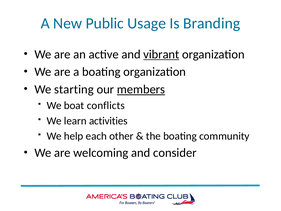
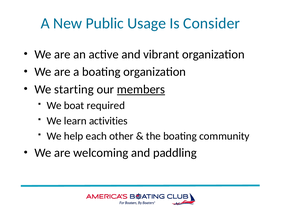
Branding: Branding -> Consider (212, 23)
vibrant underline: present -> none (161, 54)
conflicts: conflicts -> required (106, 105)
consider: consider -> paddling (175, 153)
